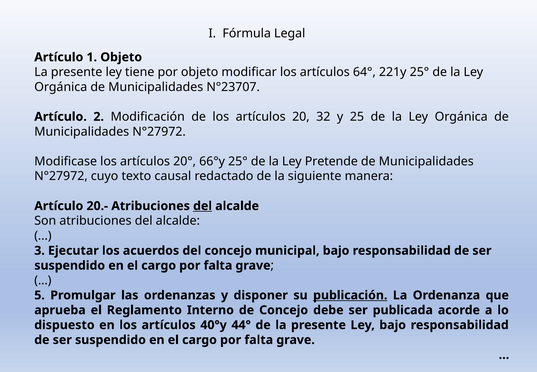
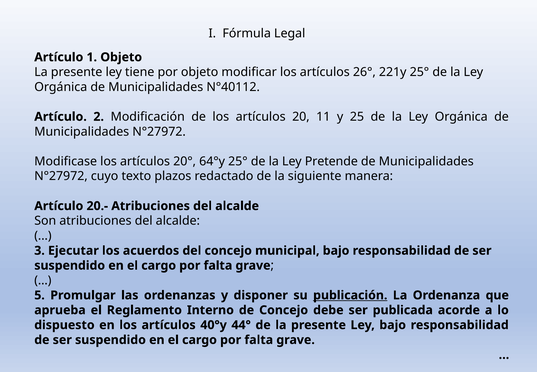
64°: 64° -> 26° (364, 72)
N°23707: N°23707 -> N°40112 (233, 87)
32: 32 -> 11 (323, 117)
66°y: 66°y -> 64°y (212, 161)
causal: causal -> plazos (173, 176)
del underline: present -> none (203, 206)
